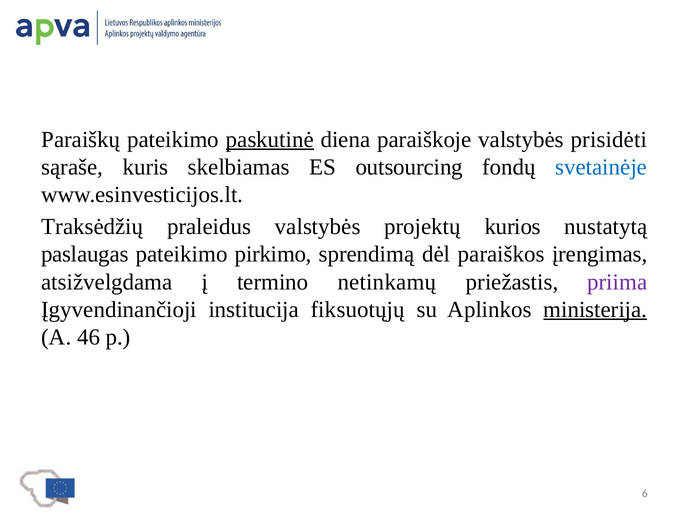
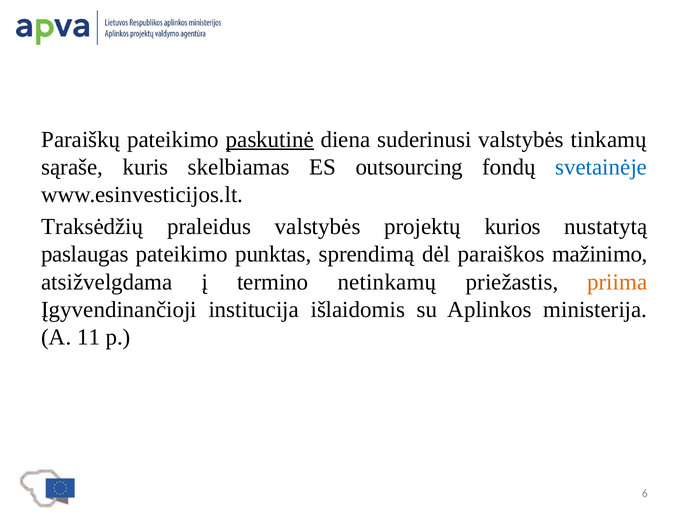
paraiškoje: paraiškoje -> suderinusi (424, 139)
prisidėti: prisidėti -> tinkamų (609, 139)
pirkimo: pirkimo -> punktas (273, 254)
įrengimas: įrengimas -> mažinimo (600, 254)
priima colour: purple -> orange (617, 282)
fiksuotųjų: fiksuotųjų -> išlaidomis (358, 309)
ministerija underline: present -> none (595, 309)
46: 46 -> 11 (89, 337)
